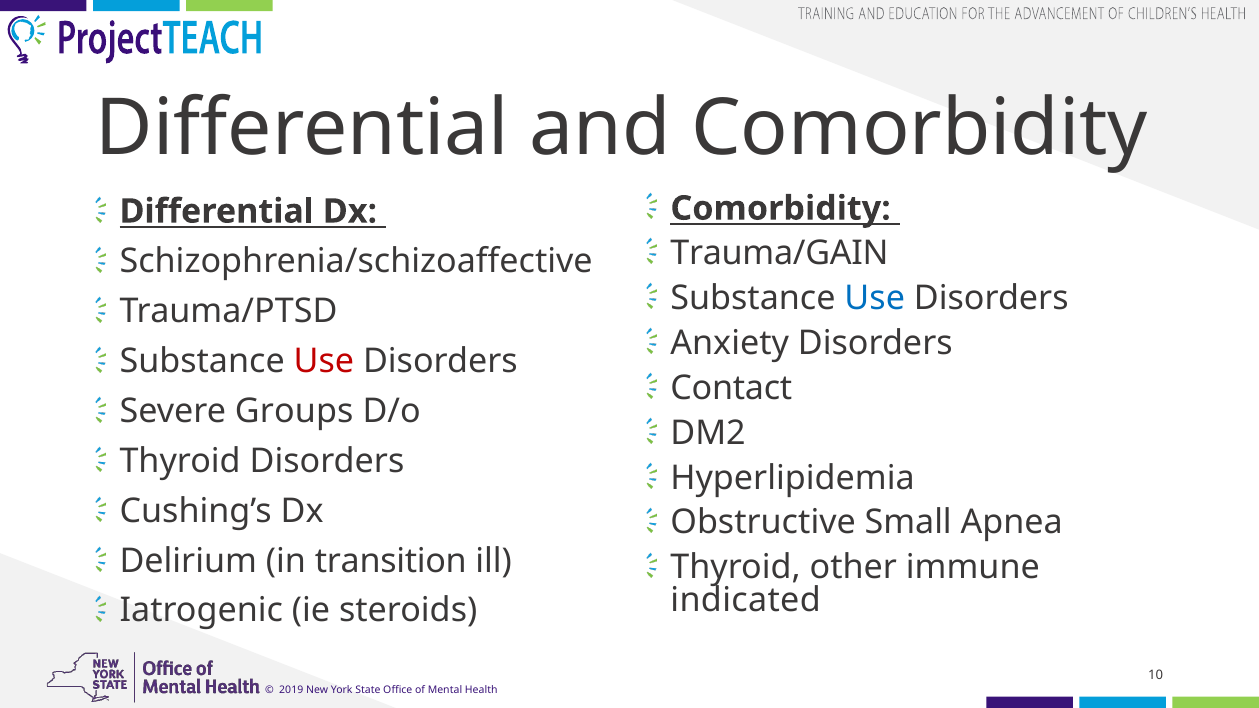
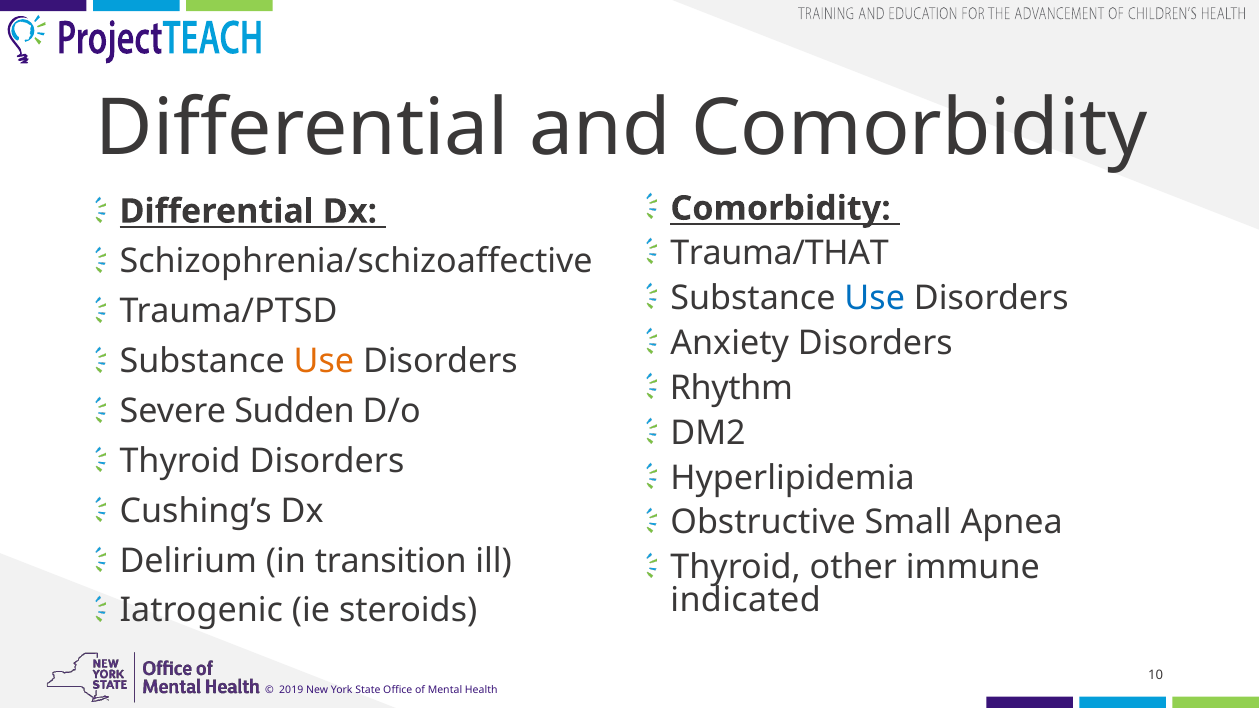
Trauma/GAIN: Trauma/GAIN -> Trauma/THAT (779, 253)
Use colour: red -> orange (324, 361)
Contact: Contact -> Rhythm (731, 388)
Groups: Groups -> Sudden (294, 411)
